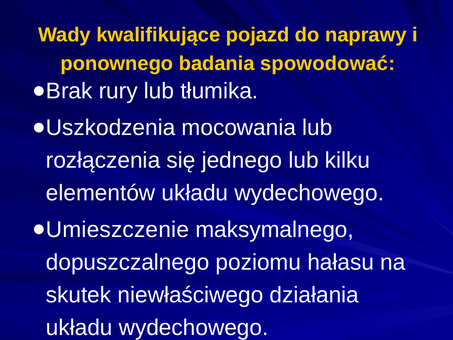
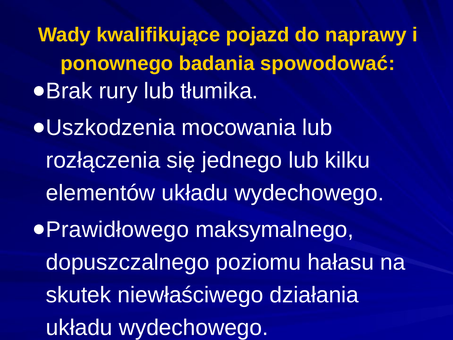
Umieszczenie: Umieszczenie -> Prawidłowego (117, 230)
